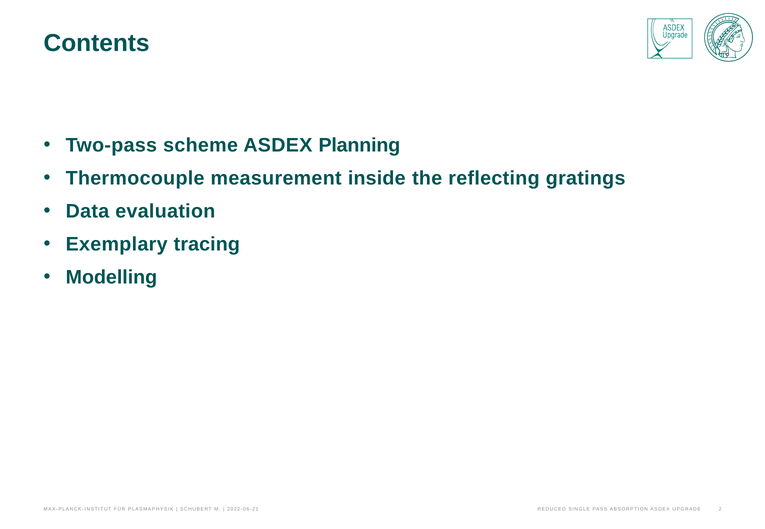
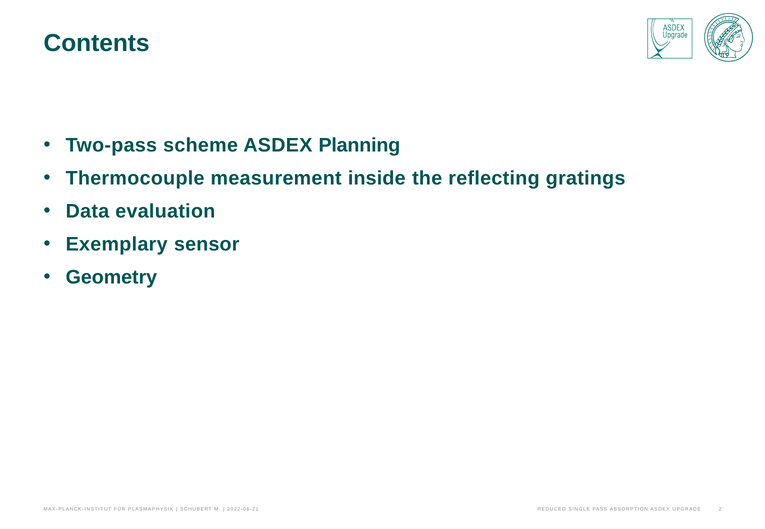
tracing: tracing -> sensor (207, 245)
Modelling: Modelling -> Geometry (111, 278)
